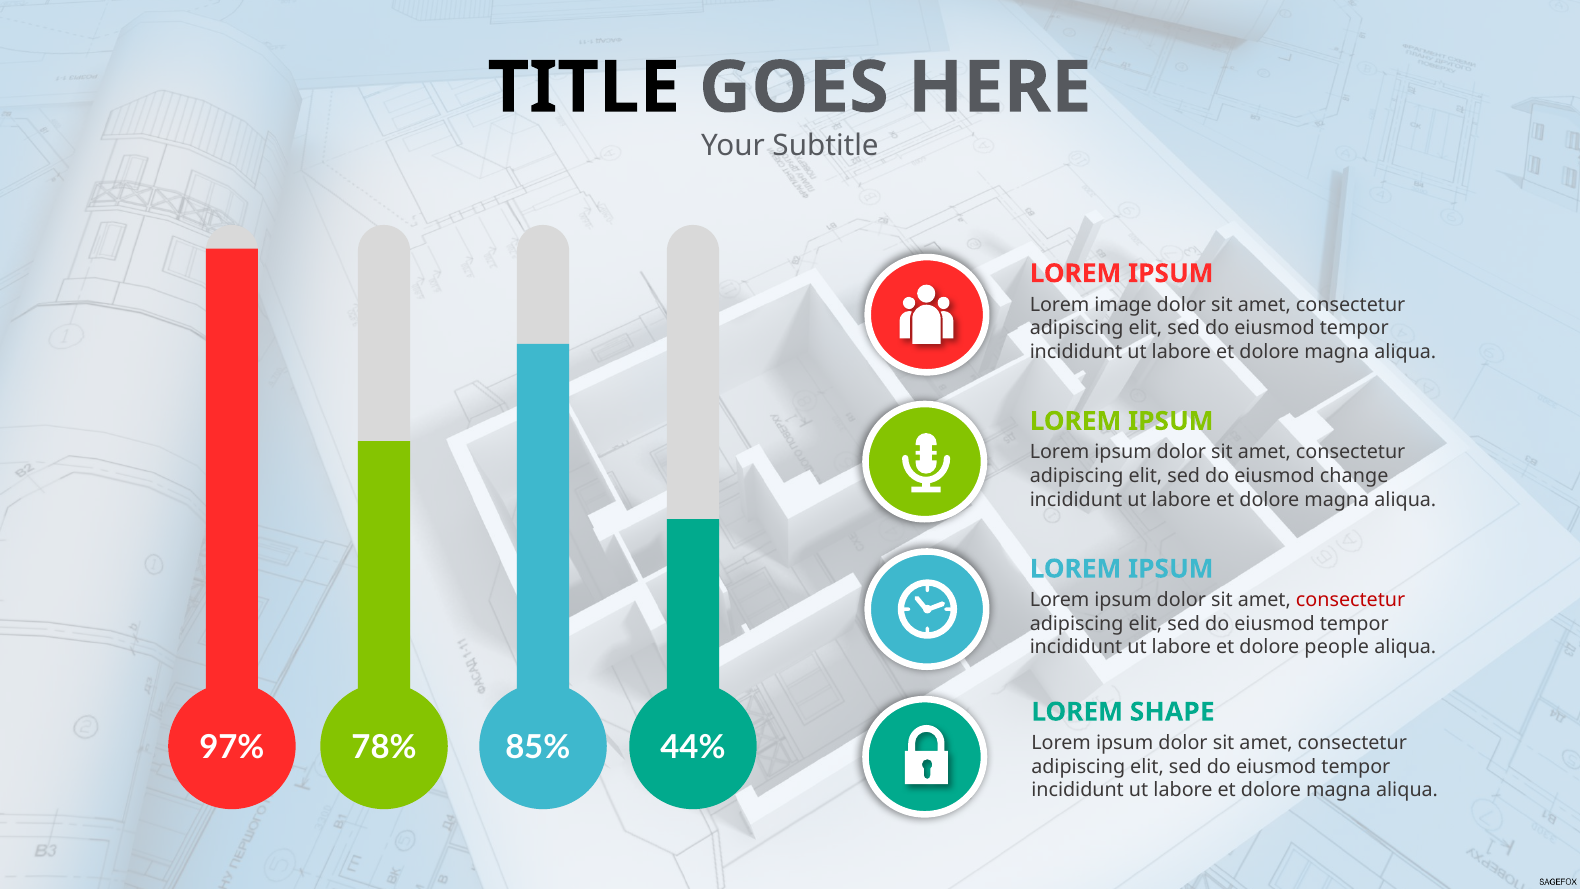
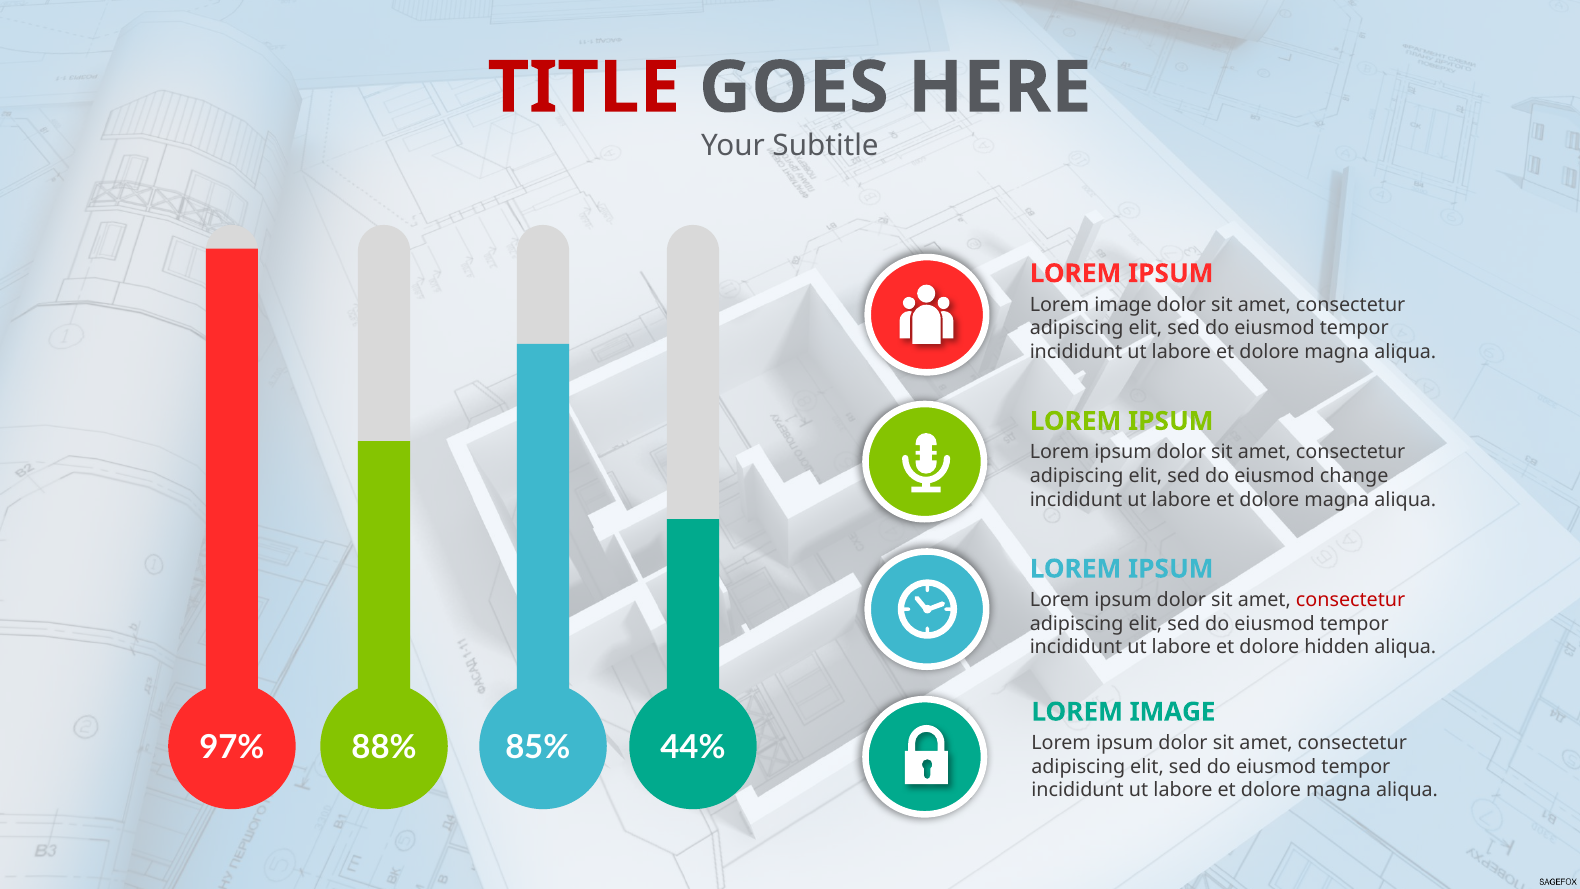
TITLE colour: black -> red (584, 88)
people: people -> hidden (1337, 647)
SHAPE: SHAPE -> IMAGE (1173, 712)
78%: 78% -> 88% (384, 747)
